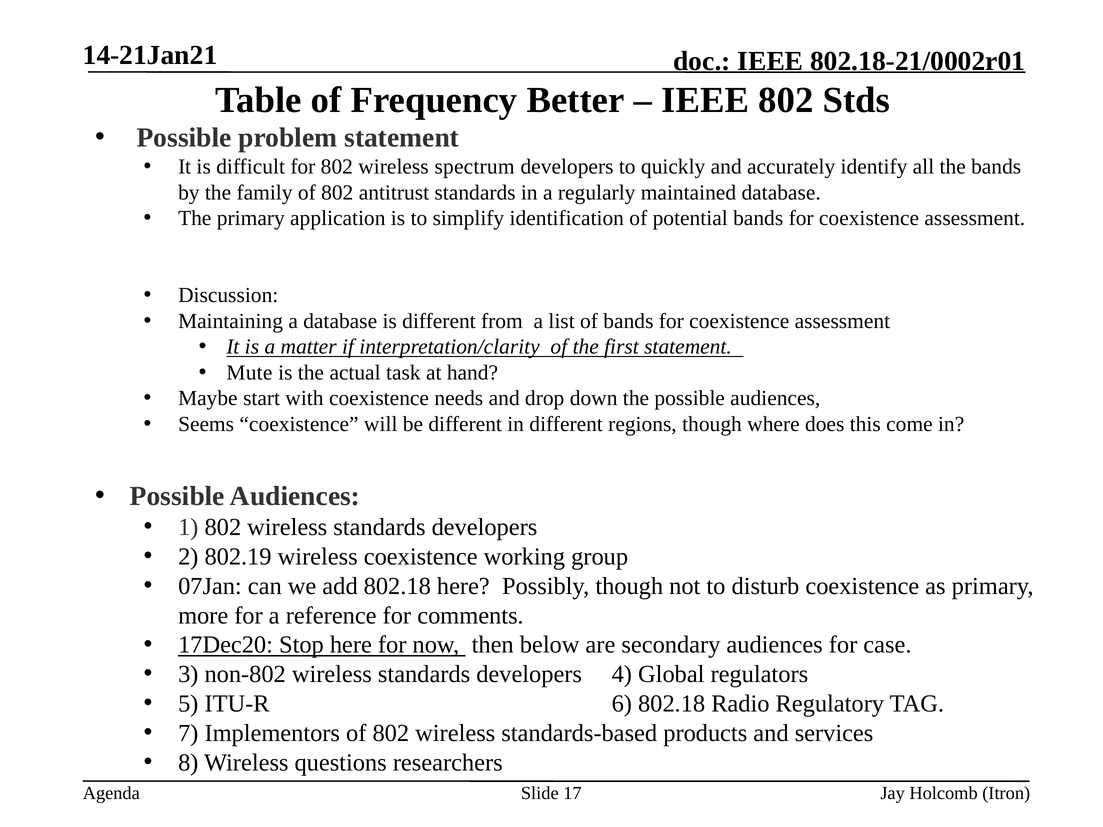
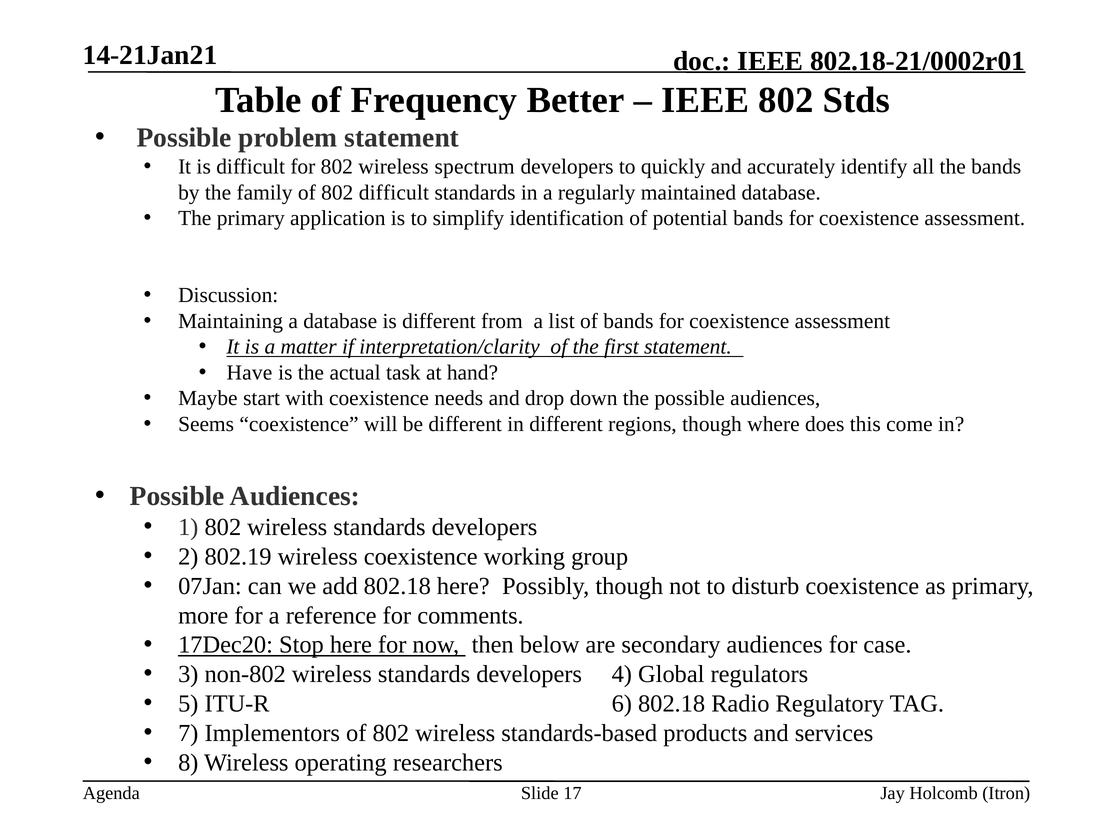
802 antitrust: antitrust -> difficult (394, 193)
Mute: Mute -> Have (249, 373)
questions: questions -> operating (341, 763)
